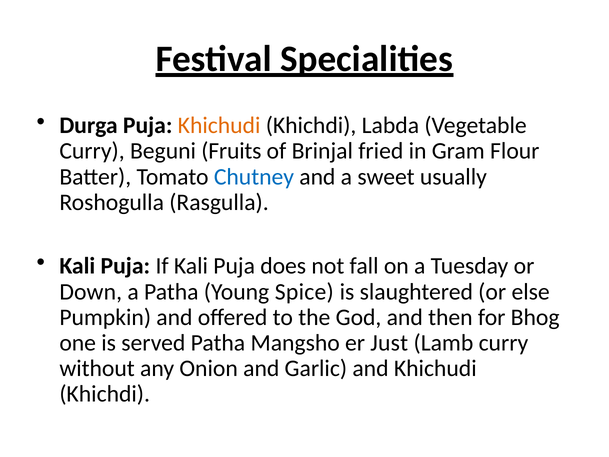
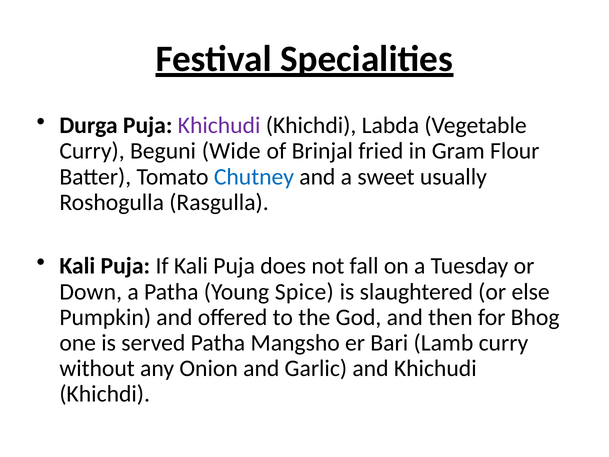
Khichudi colour: orange -> purple (219, 125)
Fruits: Fruits -> Wide (231, 151)
Just: Just -> Bari (389, 343)
